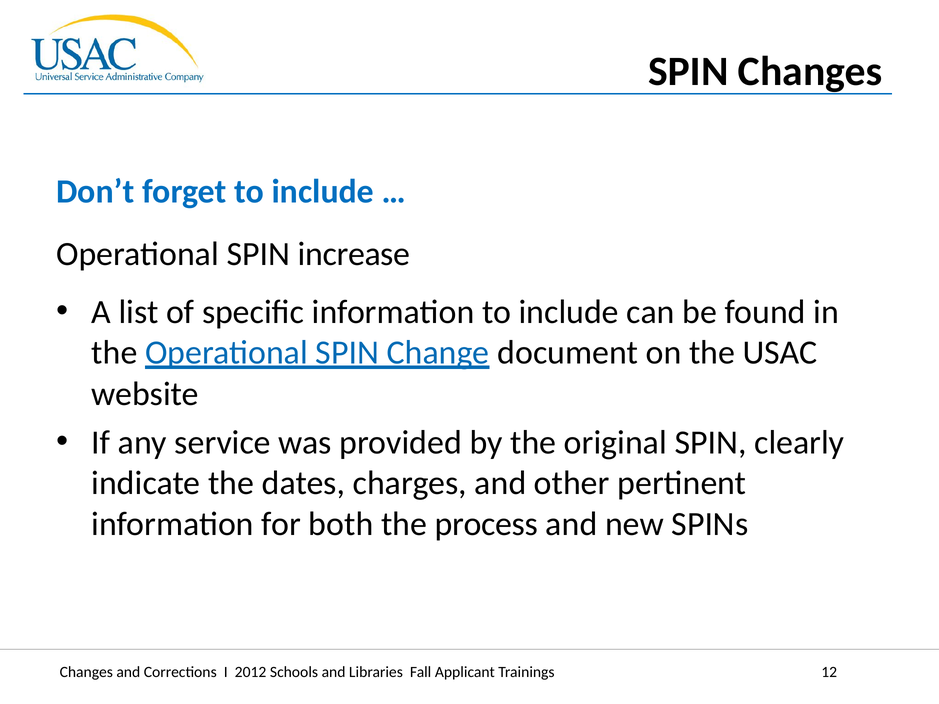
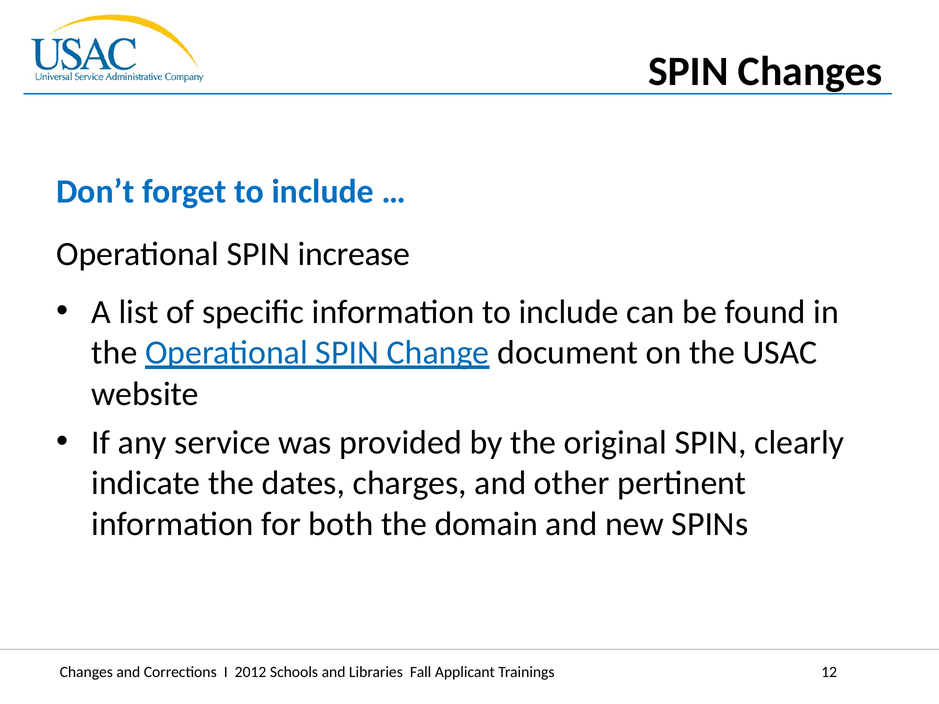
process: process -> domain (486, 524)
